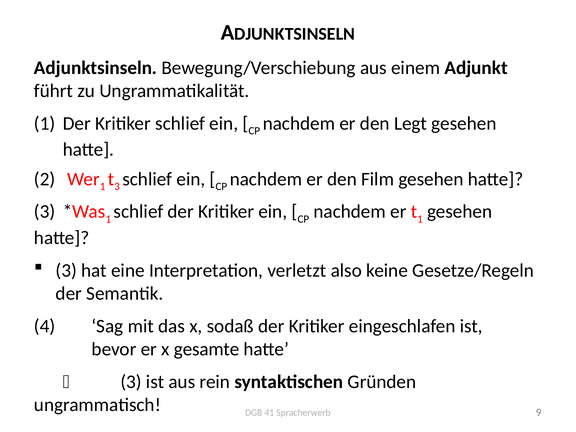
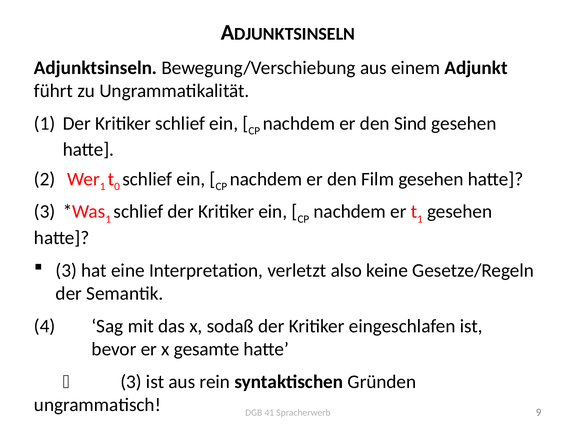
Legt: Legt -> Sind (411, 123)
3: 3 -> 0 (117, 186)
